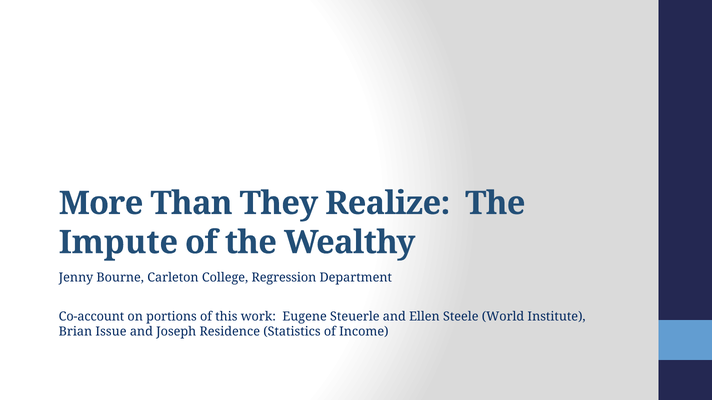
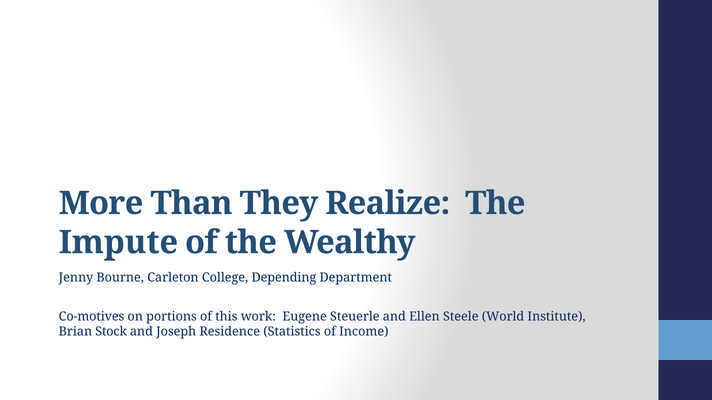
Regression: Regression -> Depending (284, 278)
Co-account: Co-account -> Co-motives (92, 317)
Issue: Issue -> Stock (111, 332)
